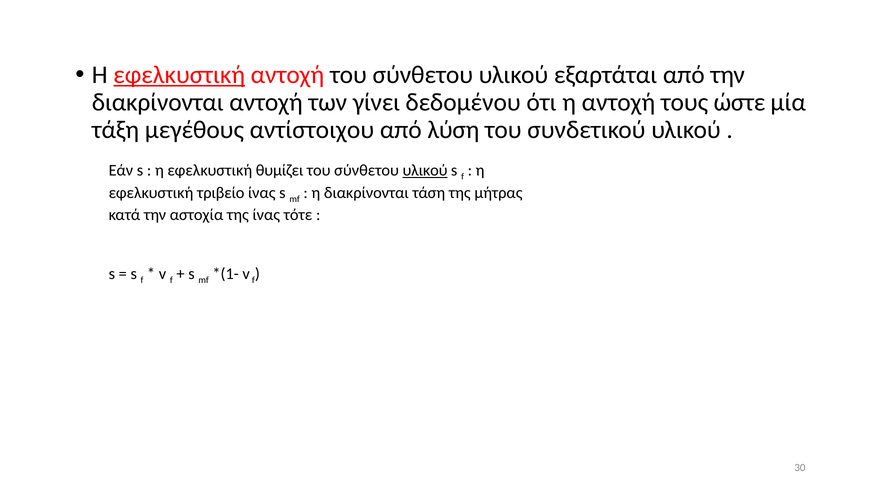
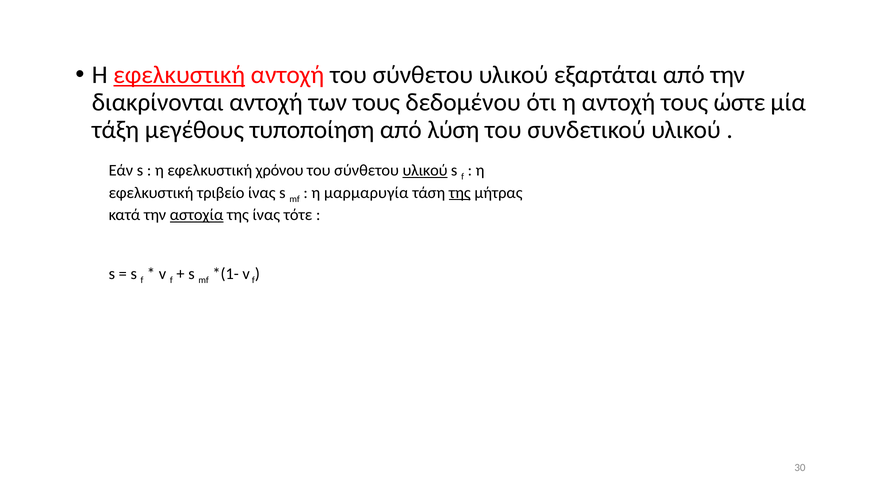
των γίνει: γίνει -> τους (376, 102)
αντίστοιχου: αντίστοιχου -> τυποποίηση (312, 130)
θυμίζει: θυμίζει -> χρόνου (280, 171)
η διακρίνονται: διακρίνονται -> μαρμαρυγία (366, 193)
της underline: none -> present (460, 193)
αστοχία underline: none -> present (197, 215)
